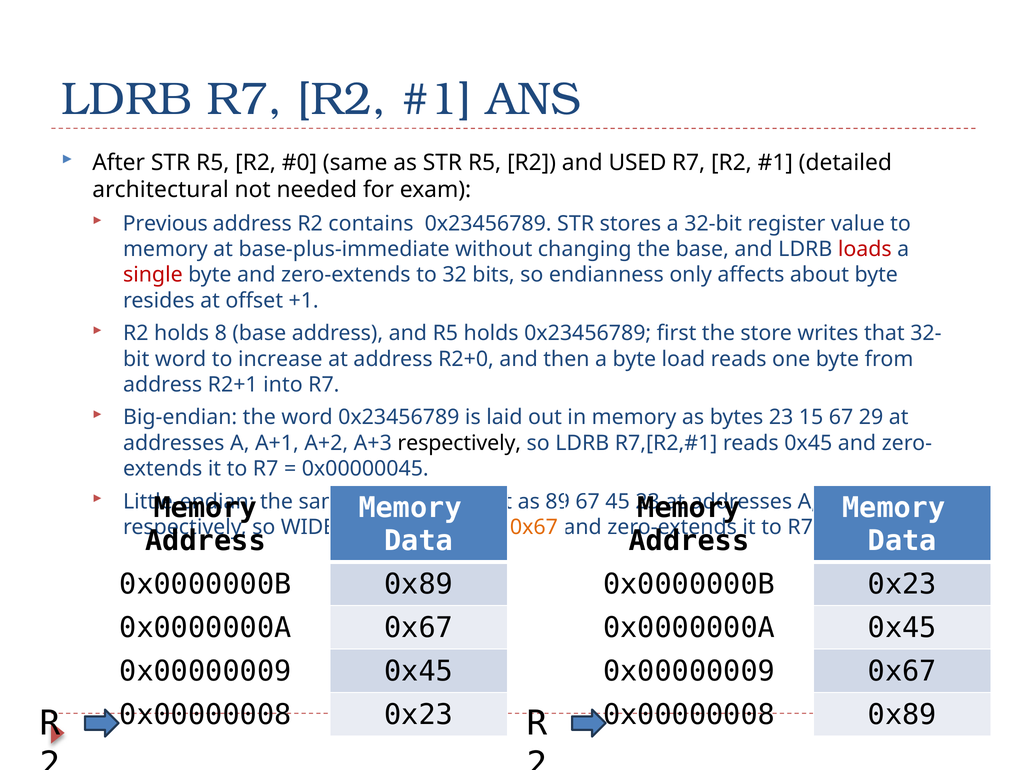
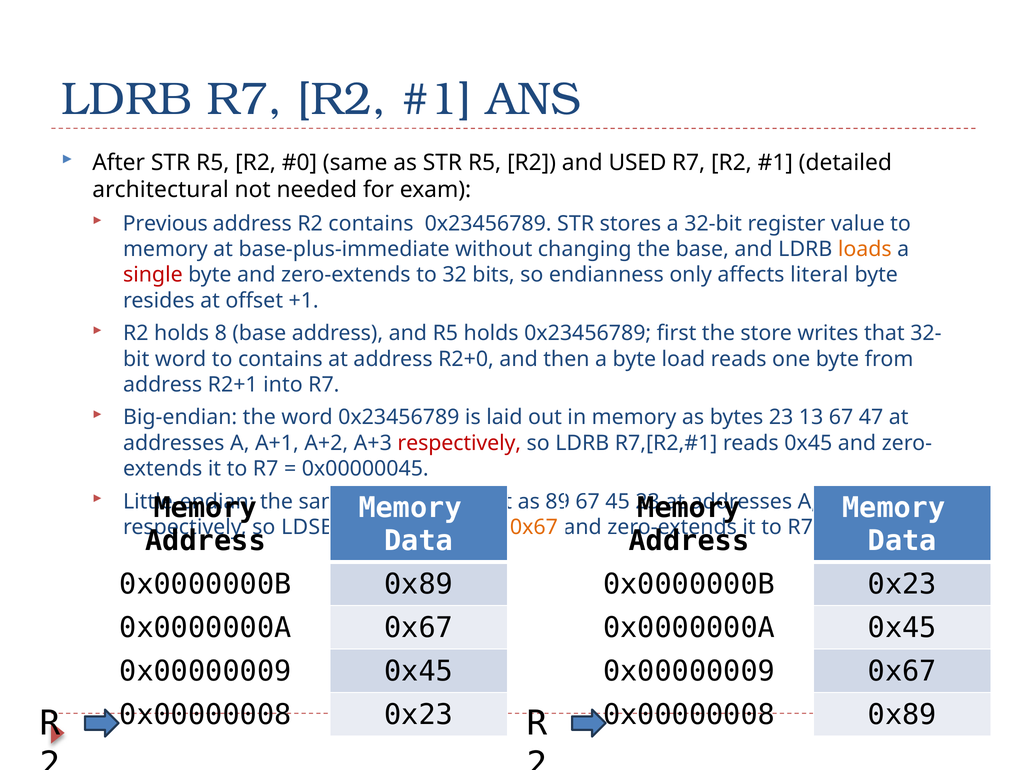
loads colour: red -> orange (865, 249)
about: about -> literal (819, 275)
to increase: increase -> contains (280, 359)
15: 15 -> 13 (811, 418)
29: 29 -> 47 (871, 418)
respectively colour: black -> red (459, 443)
WIDE: WIDE -> LDSB (308, 527)
